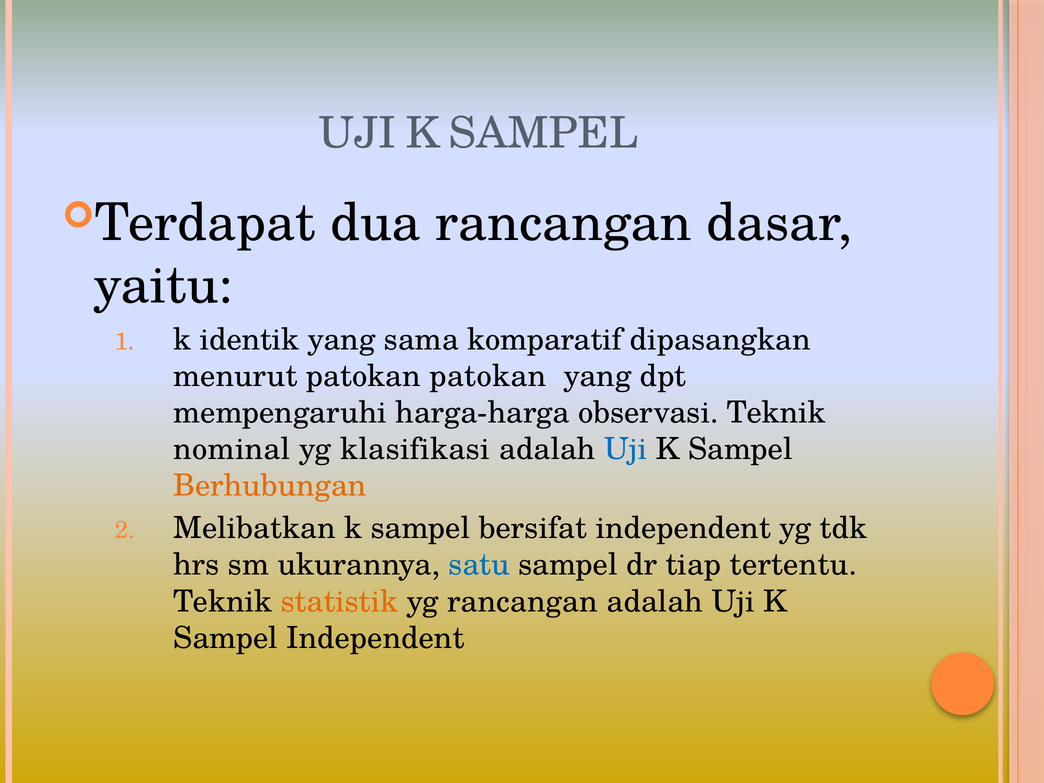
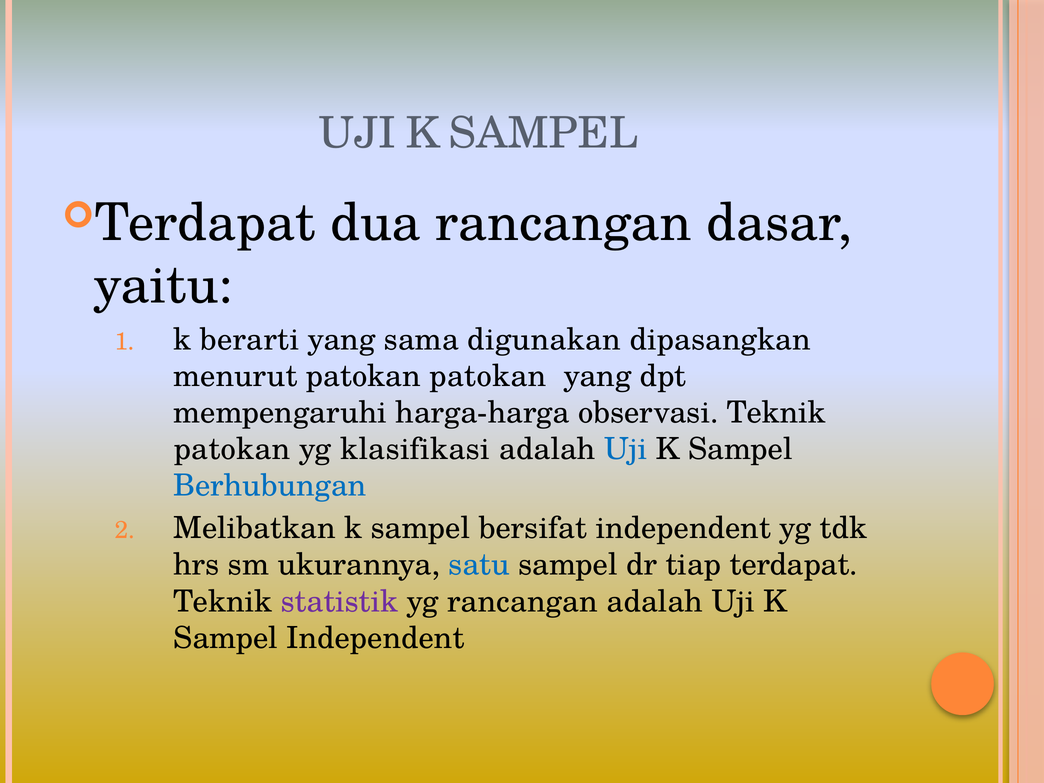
identik: identik -> berarti (249, 340)
komparatif: komparatif -> digunakan (544, 340)
nominal: nominal -> patokan (232, 449)
Berhubungan colour: orange -> blue (270, 486)
tertentu: tertentu -> terdapat (794, 565)
statistik colour: orange -> purple (340, 601)
